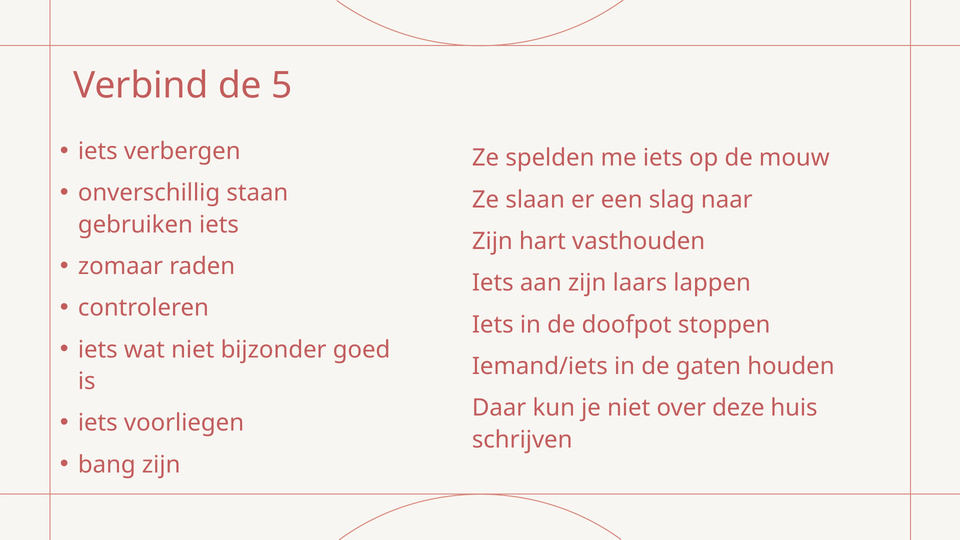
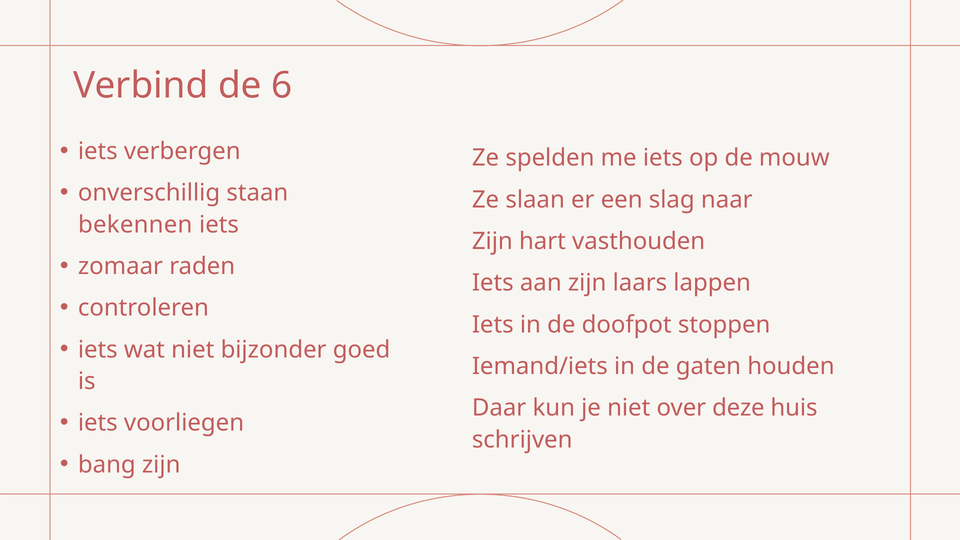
5: 5 -> 6 (282, 86)
gebruiken: gebruiken -> bekennen (135, 225)
